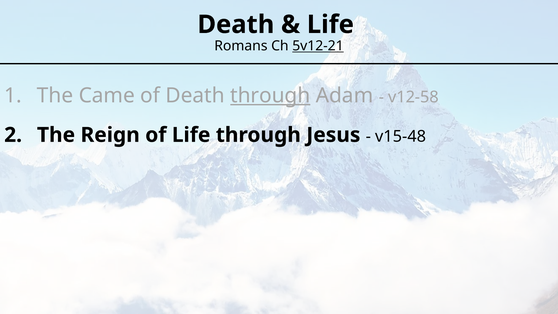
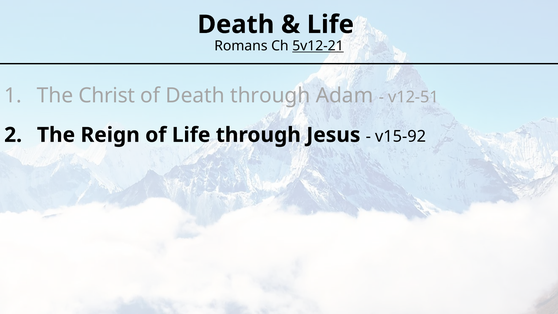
Came: Came -> Christ (107, 96)
through underline: present -> none (270, 96)
v12-58: v12-58 -> v12-51 (413, 97)
v15-48: v15-48 -> v15-92 (401, 136)
